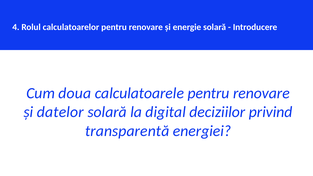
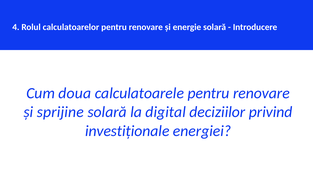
datelor: datelor -> sprijine (60, 112)
transparentă: transparentă -> investiționale (127, 131)
